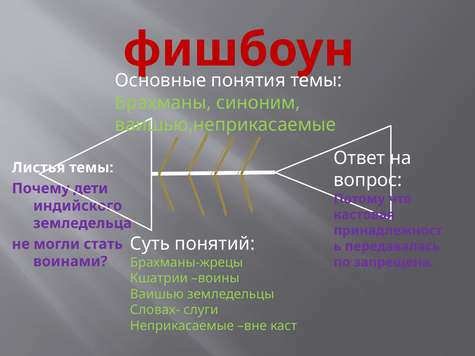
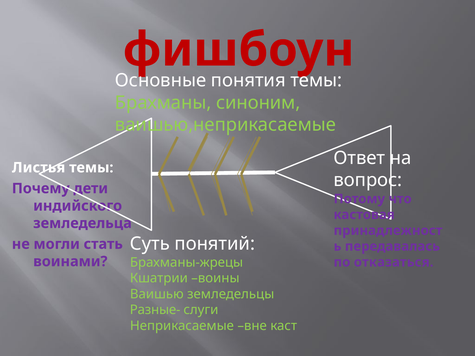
запрещена: запрещена -> отказаться (394, 262)
Словах-: Словах- -> Разные- (155, 310)
